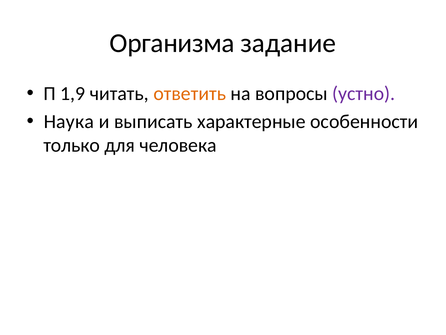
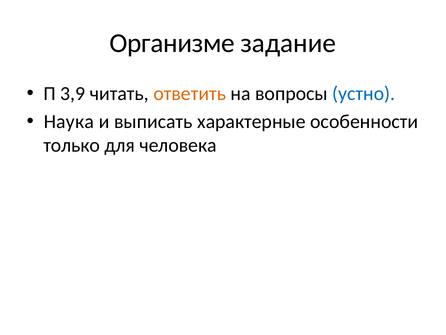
Организма: Организма -> Организме (172, 43)
1,9: 1,9 -> 3,9 (73, 94)
устно colour: purple -> blue (364, 94)
